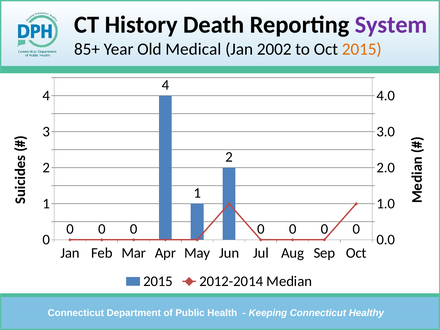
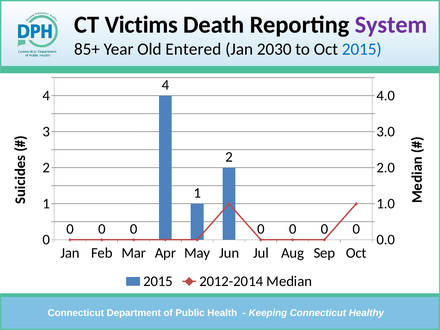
History: History -> Victims (141, 25)
Medical: Medical -> Entered (193, 49)
2002: 2002 -> 2030 (274, 49)
2015 colour: orange -> blue (362, 49)
